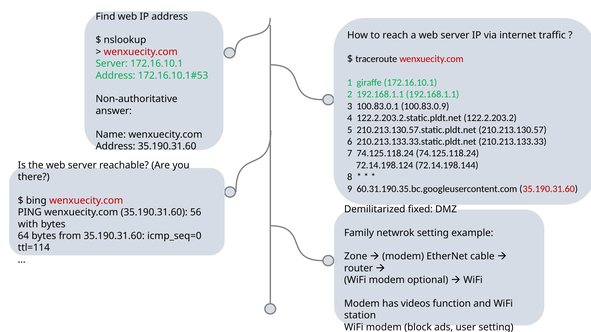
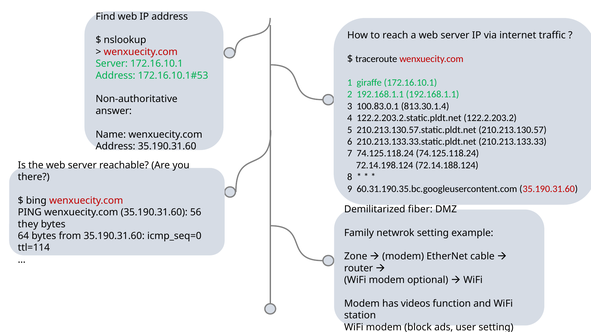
100.83.0.9: 100.83.0.9 -> 813.30.1.4 (425, 106)
72.14.198.144: 72.14.198.144 -> 72.14.188.124 (447, 165)
fixed: fixed -> fiber (420, 209)
with: with -> they (28, 224)
